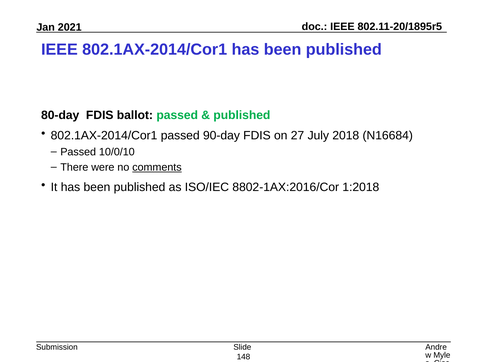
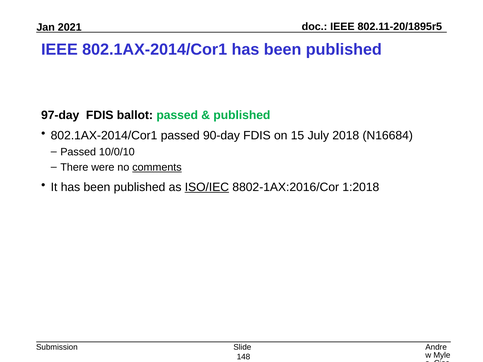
80-day: 80-day -> 97-day (60, 115)
27: 27 -> 15 (297, 136)
ISO/IEC underline: none -> present (207, 187)
